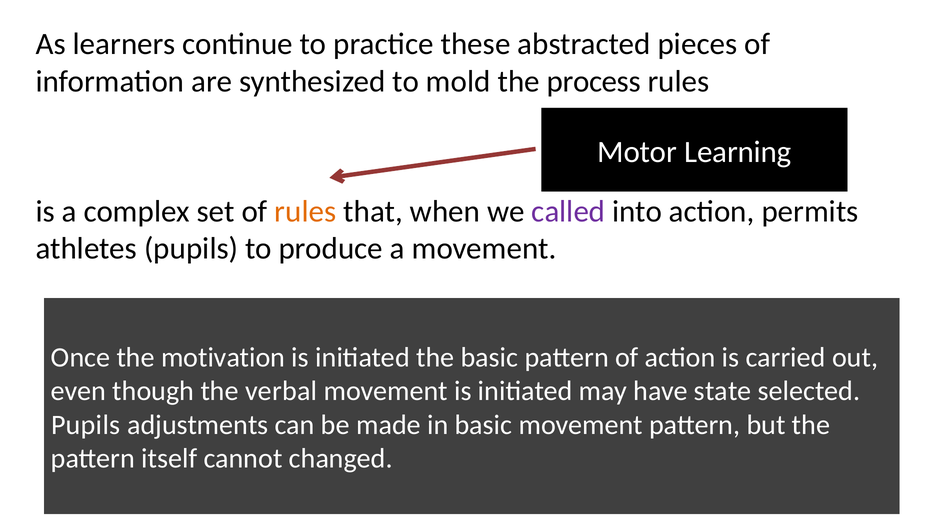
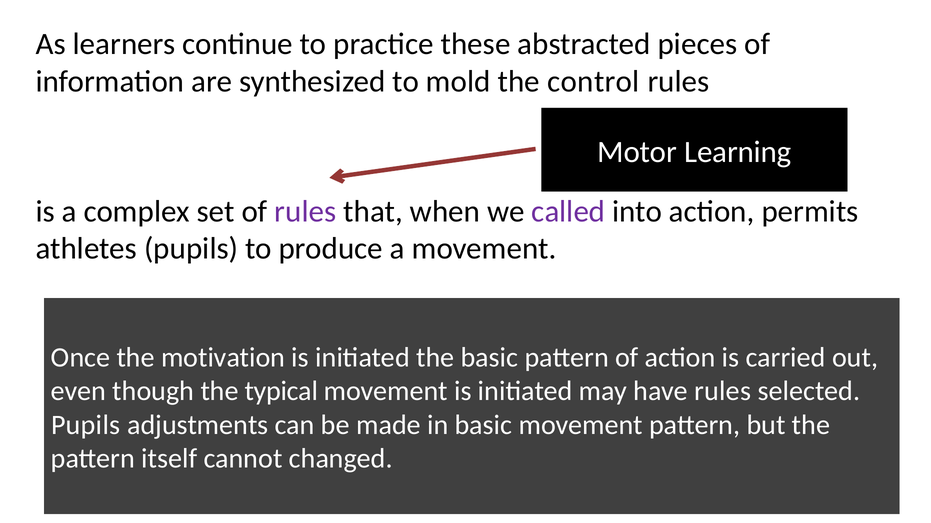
process: process -> control (593, 81)
rules colour: orange -> purple (305, 212)
verbal: verbal -> typical (281, 392)
have state: state -> rules (723, 392)
